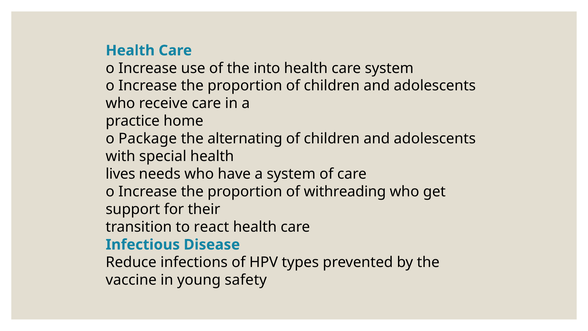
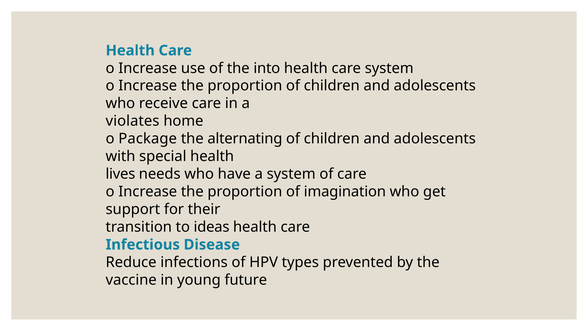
practice: practice -> violates (133, 121)
withreading: withreading -> imagination (345, 192)
react: react -> ideas (212, 227)
safety: safety -> future (246, 280)
